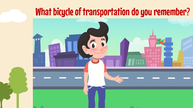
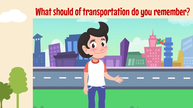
bicycle: bicycle -> should (63, 12)
